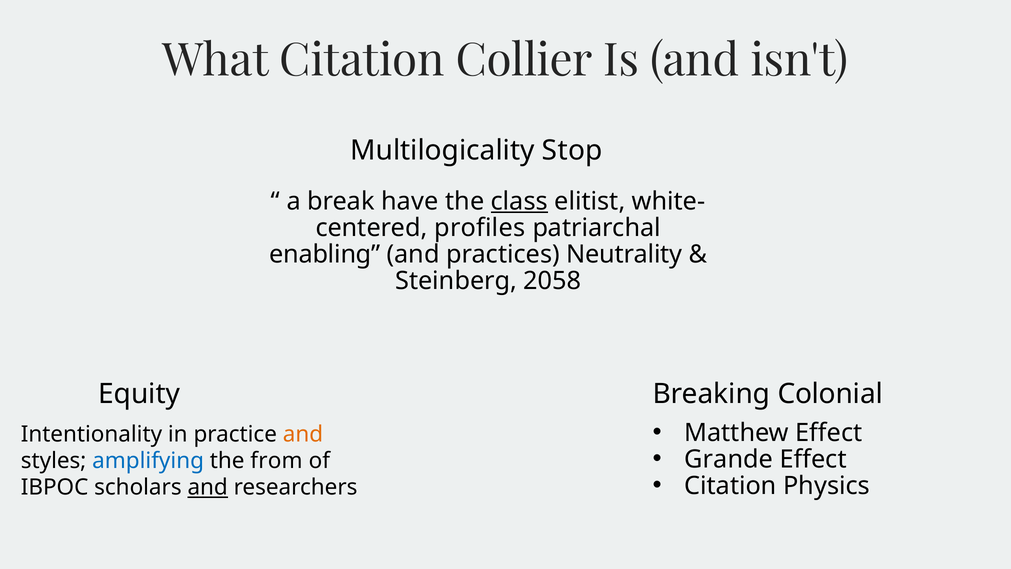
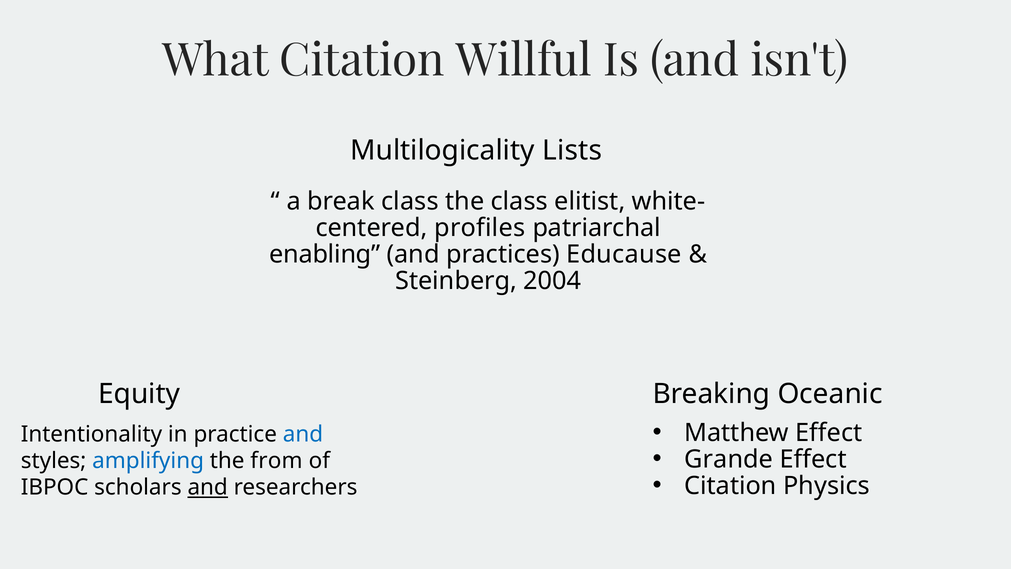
Collier: Collier -> Willful (524, 61)
Stop: Stop -> Lists (572, 150)
break have: have -> class (410, 201)
class underline: present -> none (519, 201)
Neutrality: Neutrality -> Educause (624, 254)
2058: 2058 -> 2004 (552, 281)
Colonial: Colonial -> Oceanic (830, 394)
and colour: orange -> blue (303, 434)
